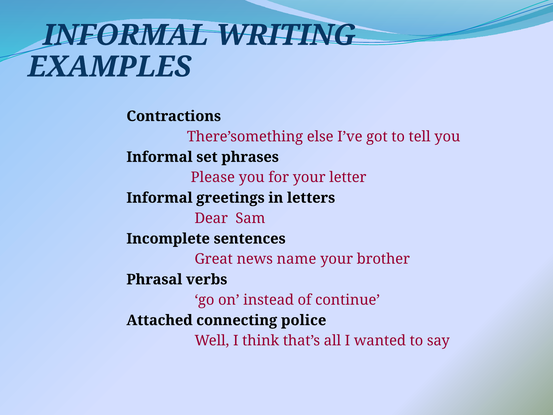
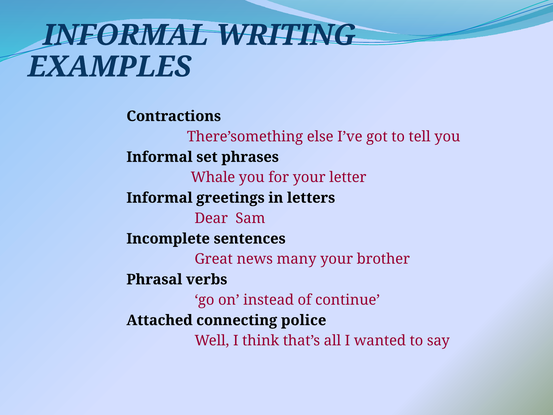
Please: Please -> Whale (213, 177)
name: name -> many (297, 259)
